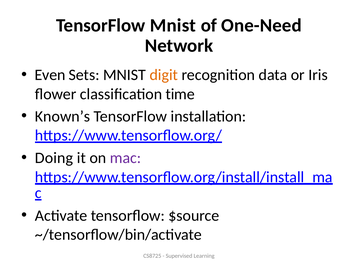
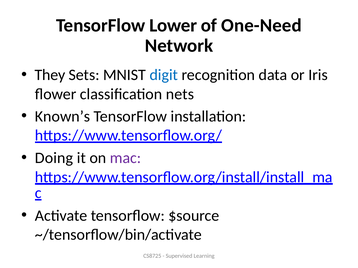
TensorFlow Mnist: Mnist -> Lower (173, 25)
Even: Even -> They (50, 75)
digit colour: orange -> blue (164, 75)
time: time -> nets (180, 94)
